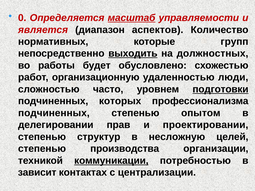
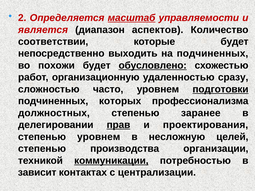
0: 0 -> 2 (22, 18)
нормативных: нормативных -> соответствии (53, 42)
которые групп: групп -> будет (235, 42)
выходить underline: present -> none (133, 54)
на должностных: должностных -> подчиненных (212, 54)
работы: работы -> похожи (56, 66)
обусловлено underline: none -> present (153, 66)
люди: люди -> сразу (233, 77)
подчиненных: подчиненных -> должностных (54, 113)
опытом: опытом -> заранее (201, 113)
прав underline: none -> present (118, 125)
проектировании: проектировании -> проектирования (206, 125)
степенью структур: структур -> уровнем (99, 137)
